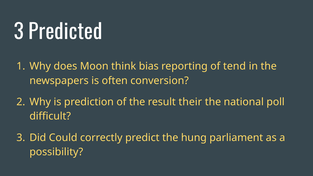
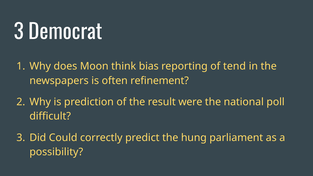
Predicted: Predicted -> Democrat (65, 32)
conversion: conversion -> refinement (160, 81)
their: their -> were (190, 102)
